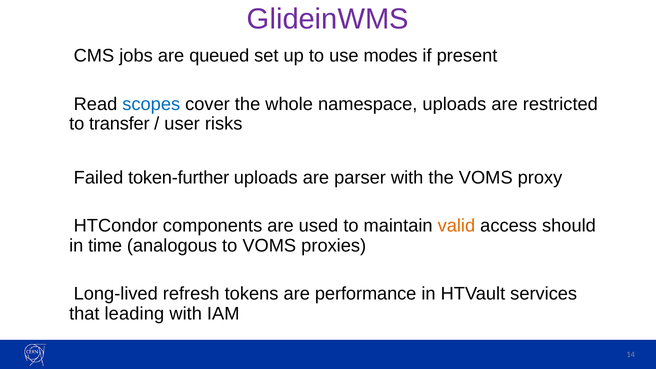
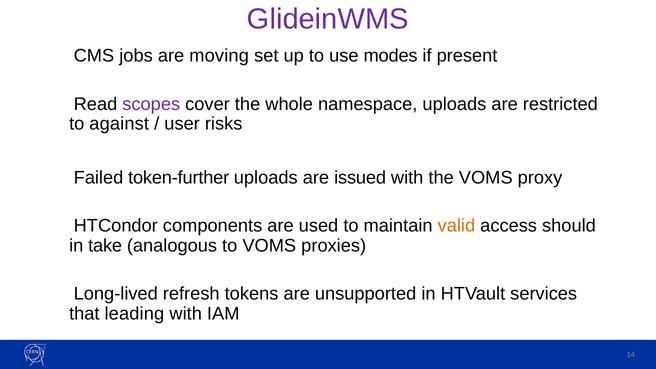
queued: queued -> moving (219, 56)
scopes colour: blue -> purple (151, 104)
transfer: transfer -> against (119, 124)
parser: parser -> issued (360, 178)
time: time -> take (105, 246)
performance: performance -> unsupported (366, 294)
